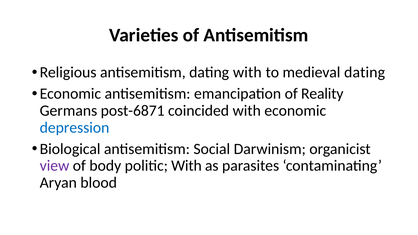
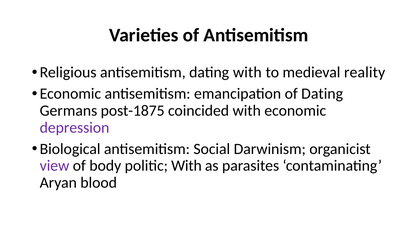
medieval dating: dating -> reality (365, 73)
of Reality: Reality -> Dating (322, 94)
post-6871: post-6871 -> post-1875 (133, 111)
depression colour: blue -> purple (75, 128)
